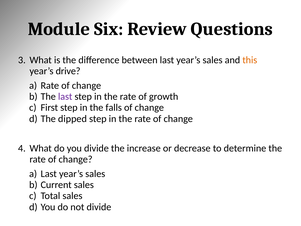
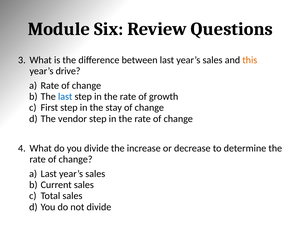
last colour: purple -> blue (65, 96)
falls: falls -> stay (114, 108)
dipped: dipped -> vendor (72, 119)
